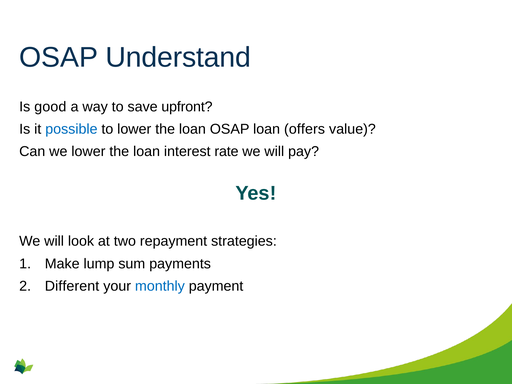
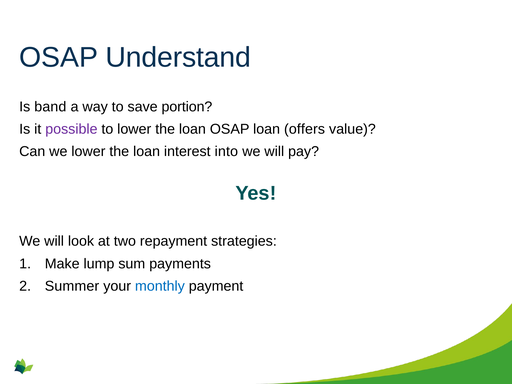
good: good -> band (50, 107)
upfront: upfront -> portion (187, 107)
possible colour: blue -> purple (71, 129)
rate: rate -> into (226, 152)
Different: Different -> Summer (72, 286)
